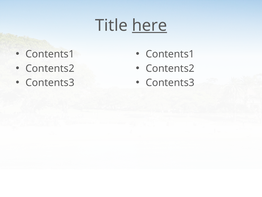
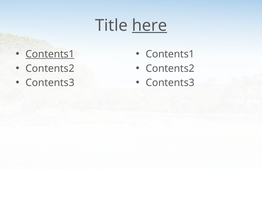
Contents1 underline: none -> present (50, 54)
